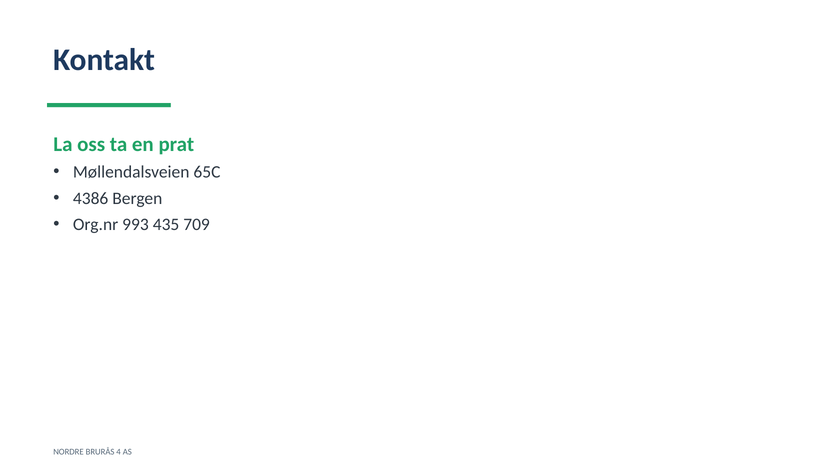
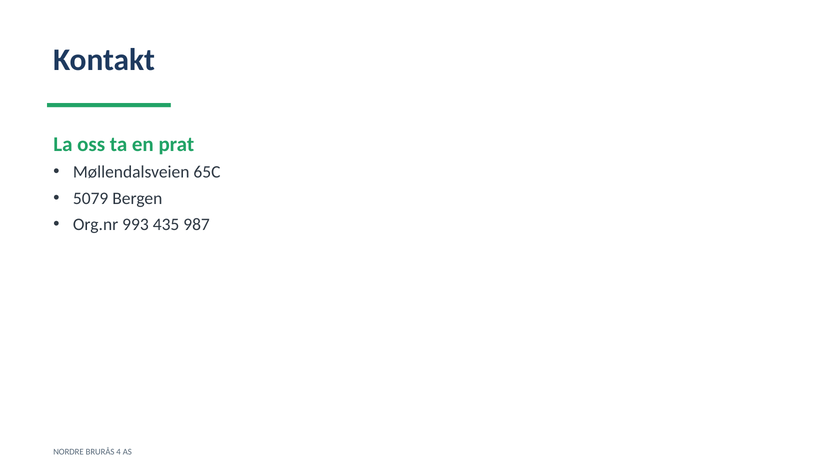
4386: 4386 -> 5079 (91, 199)
709: 709 -> 987 (197, 225)
